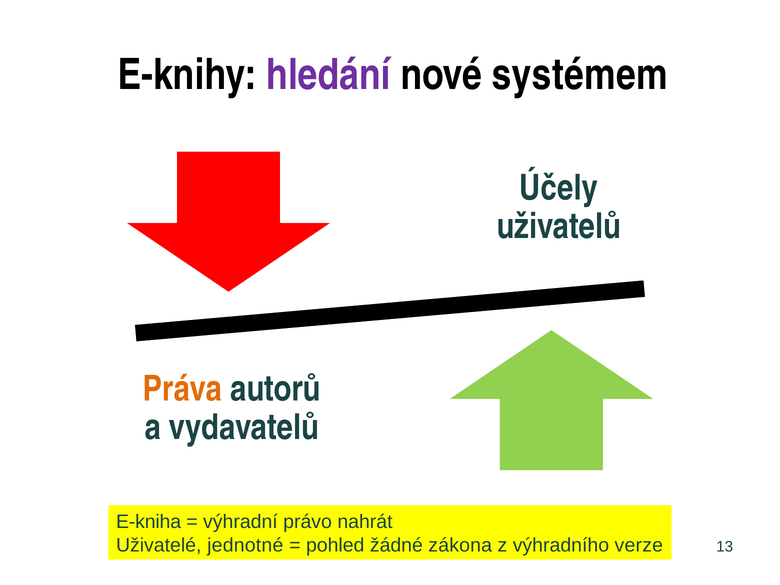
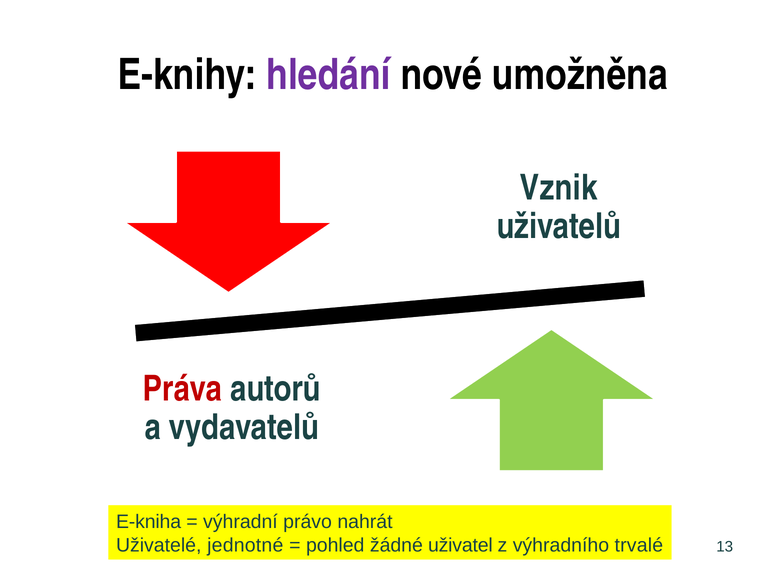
systémem: systémem -> umožněna (580, 75)
Účely: Účely -> Vznik (559, 188)
Práva colour: orange -> red (183, 389)
zákona: zákona -> uživatel (460, 545)
verze: verze -> trvalé (639, 545)
